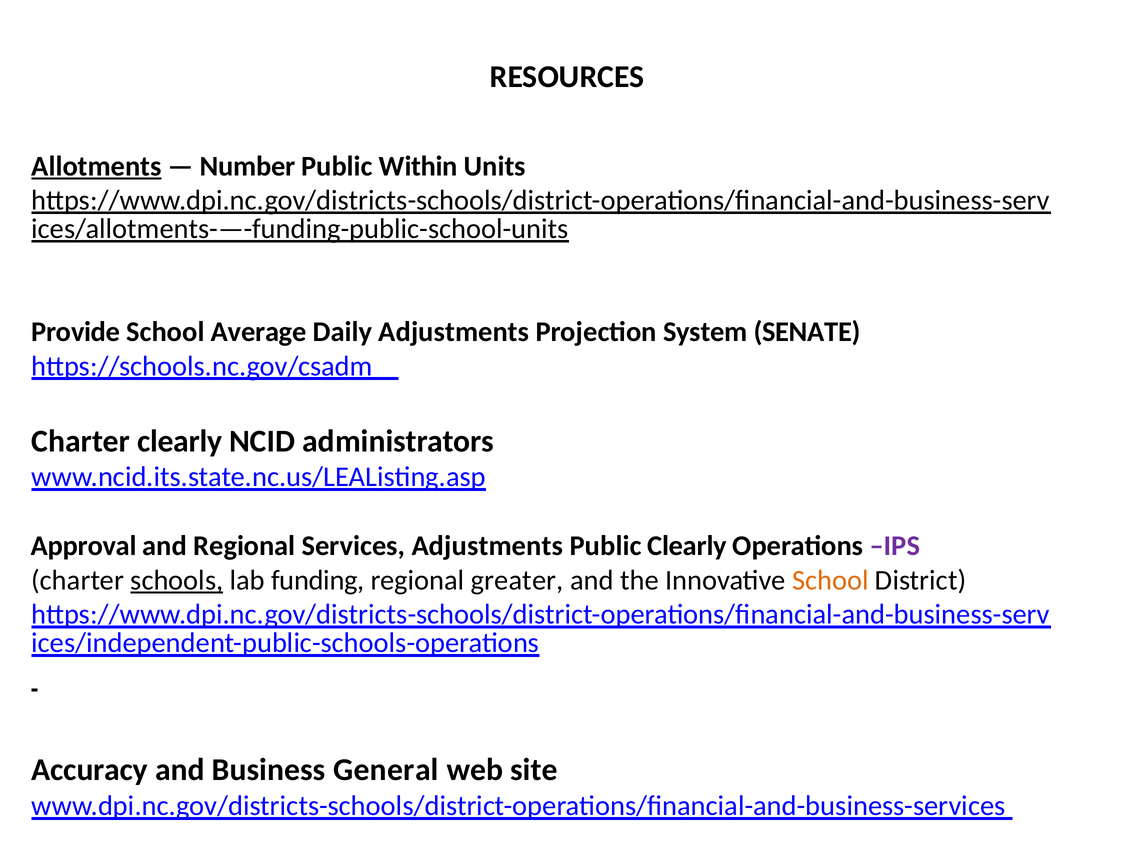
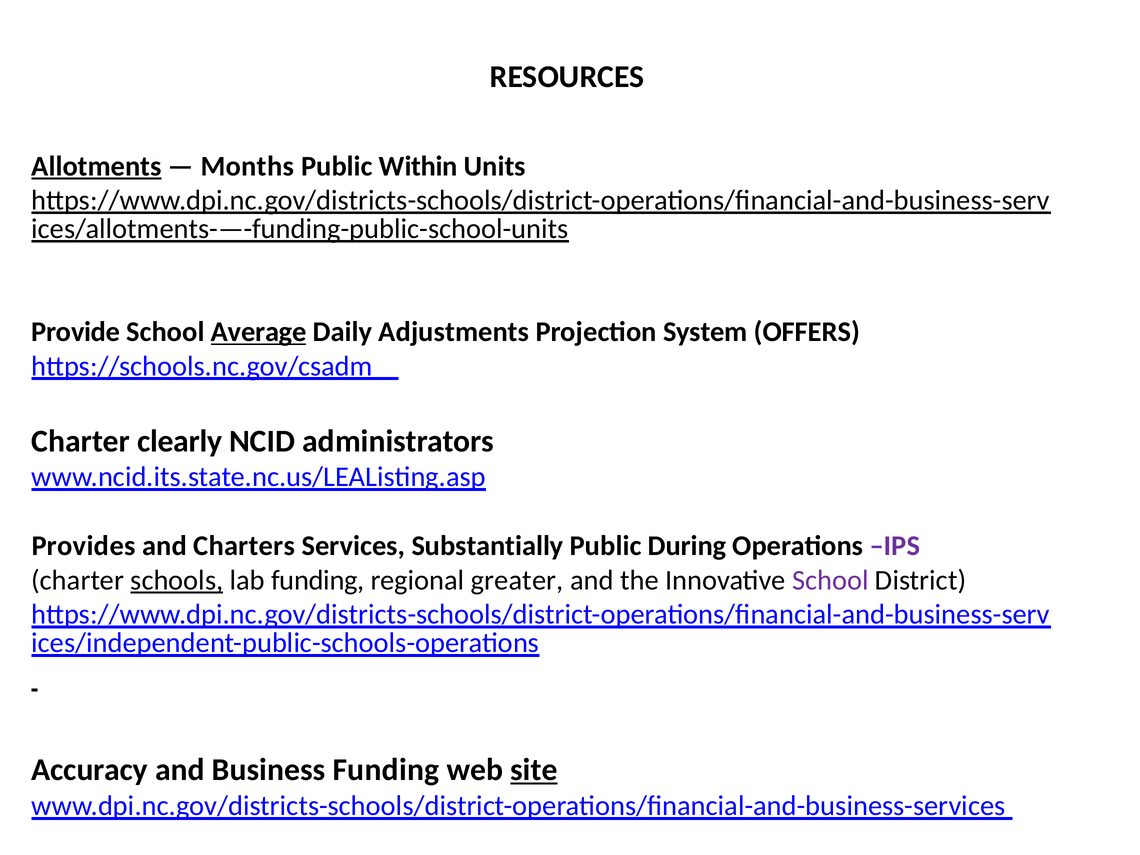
Number: Number -> Months (247, 166)
Average underline: none -> present (259, 332)
SENATE: SENATE -> OFFERS (807, 332)
Approval: Approval -> Provides (84, 546)
and Regional: Regional -> Charters (244, 546)
Services Adjustments: Adjustments -> Substantially (487, 546)
Public Clearly: Clearly -> During (687, 546)
School colour: orange -> purple (830, 580)
Business General: General -> Funding (386, 770)
site underline: none -> present (534, 770)
